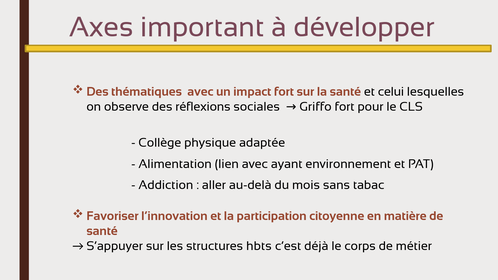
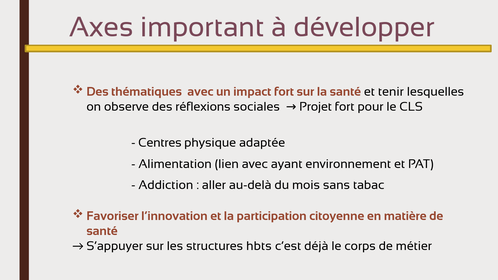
celui: celui -> tenir (391, 92)
Griffo: Griffo -> Projet (316, 107)
Collège: Collège -> Centres (160, 143)
